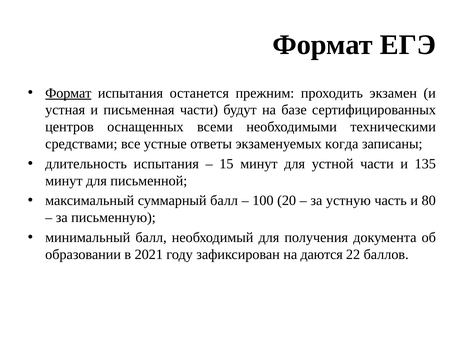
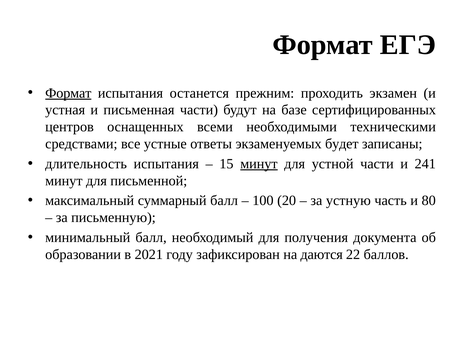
когда: когда -> будет (342, 144)
минут underline: none -> present (259, 164)
135: 135 -> 241 (425, 164)
